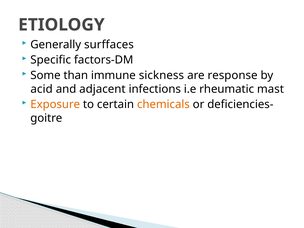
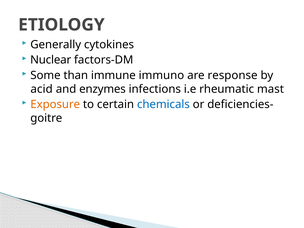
surffaces: surffaces -> cytokines (109, 45)
Specific: Specific -> Nuclear (51, 60)
sickness: sickness -> immuno (161, 75)
adjacent: adjacent -> enzymes (103, 89)
chemicals colour: orange -> blue (163, 104)
